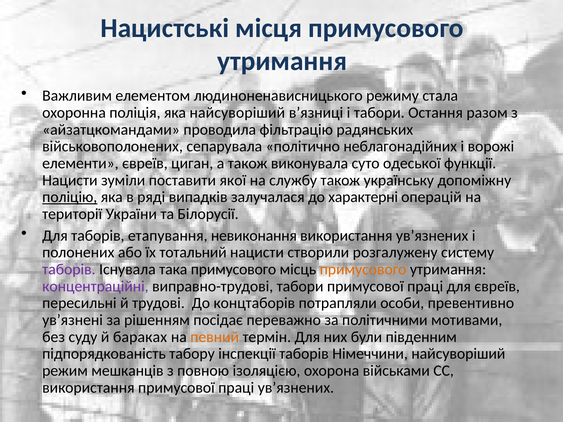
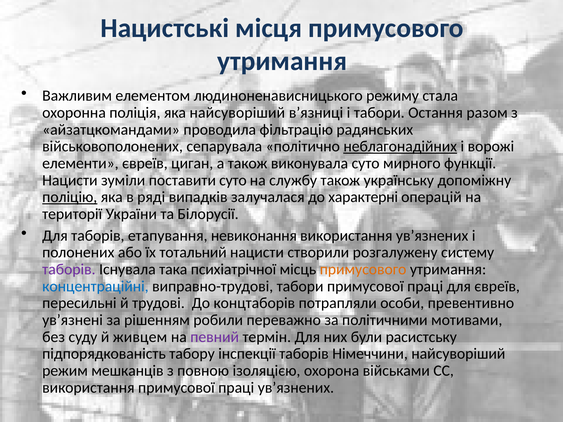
неблагонадійних underline: none -> present (400, 147)
одеської: одеської -> мирного (412, 163)
поставити якої: якої -> суто (233, 180)
така примусового: примусового -> психіатрічної (233, 270)
концентраційні colour: purple -> blue (95, 286)
посідає: посідає -> робили (218, 320)
бараках: бараках -> живцем (140, 337)
певний colour: orange -> purple (215, 337)
південним: південним -> расистську (421, 337)
